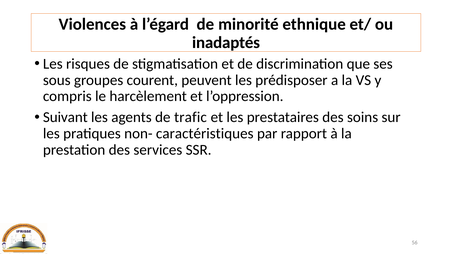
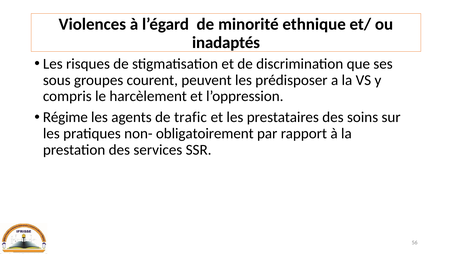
Suivant: Suivant -> Régime (65, 117)
caractéristiques: caractéristiques -> obligatoirement (205, 134)
